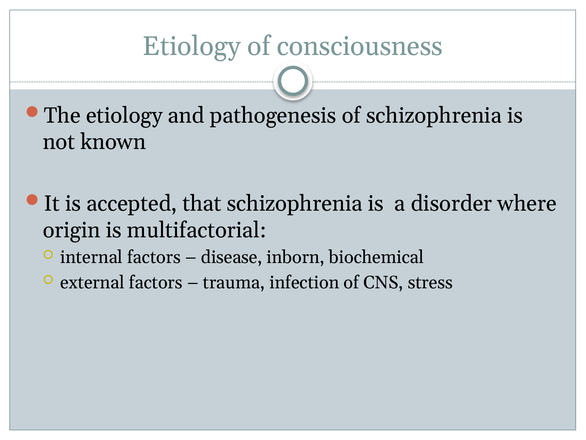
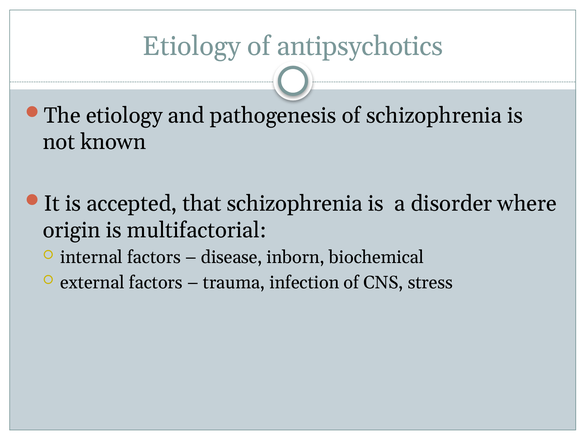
consciousness: consciousness -> antipsychotics (360, 46)
